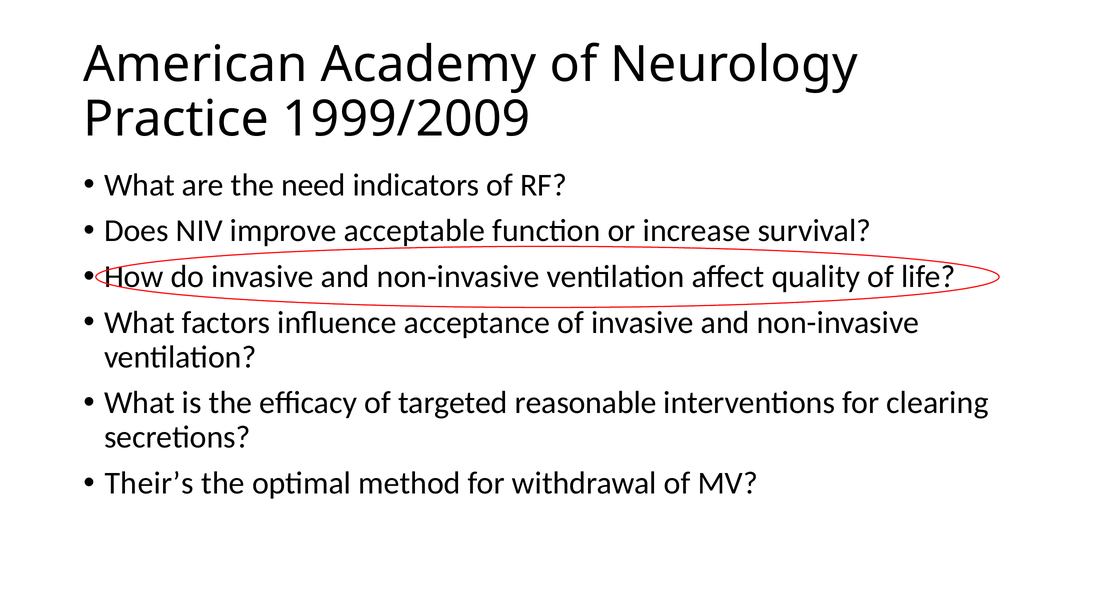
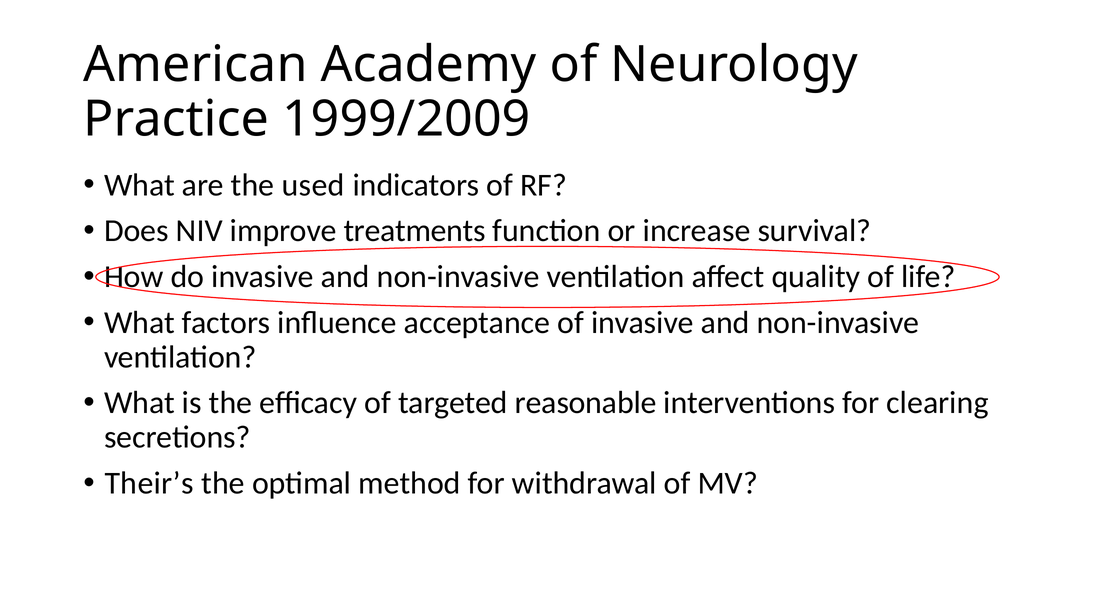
need: need -> used (313, 185)
acceptable: acceptable -> treatments (415, 231)
